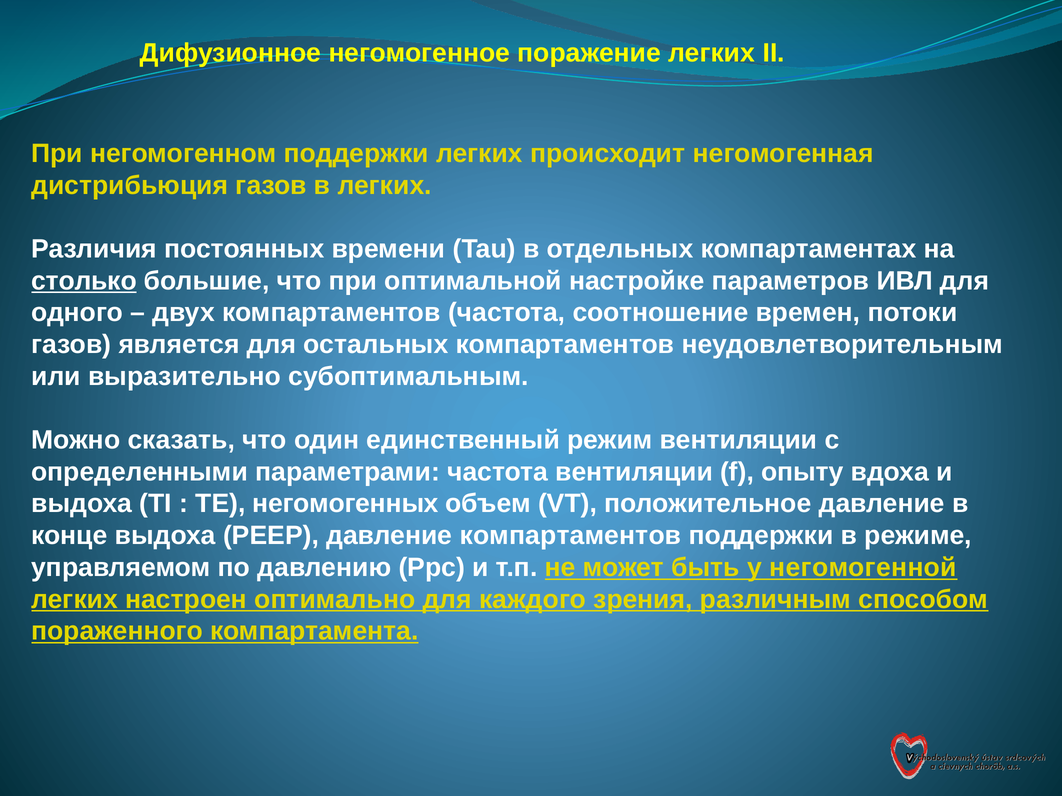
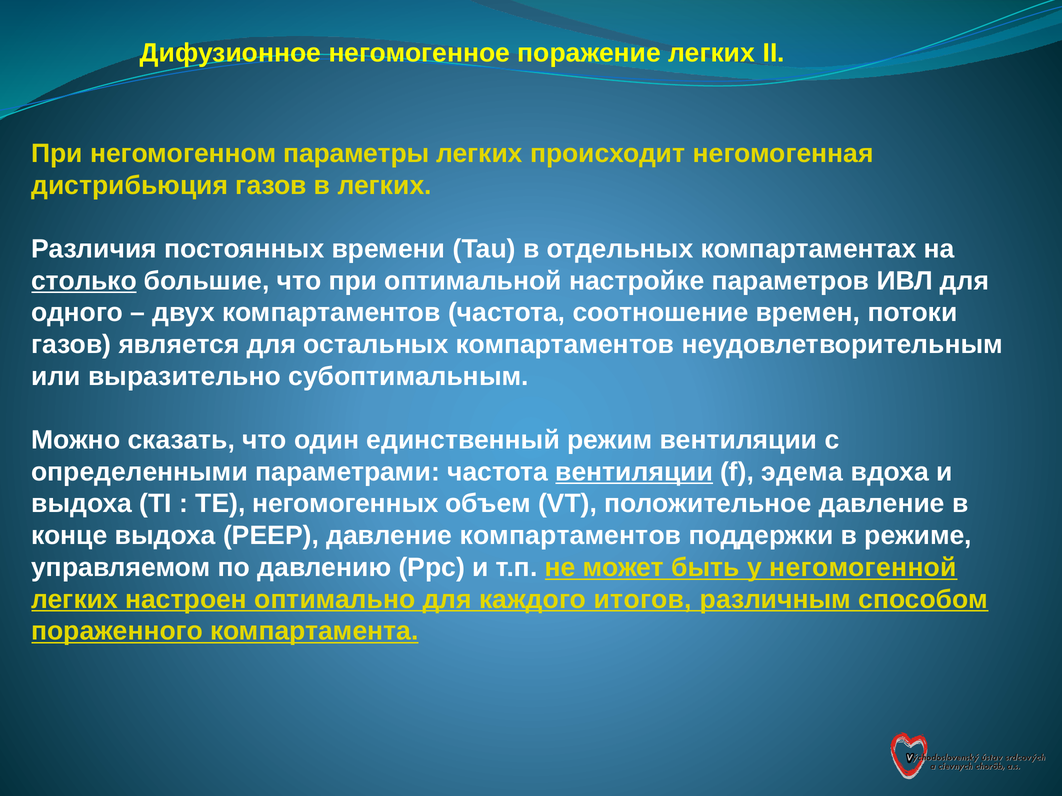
негомогенном поддержки: поддержки -> параметры (356, 154)
вентиляции underline: none -> present (634, 472)
опыту: опыту -> эдема (802, 472)
зрения: зрения -> итогов (643, 600)
